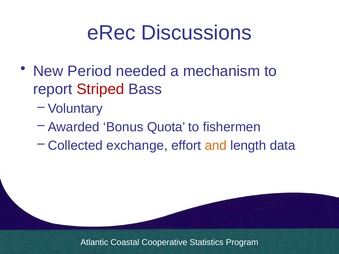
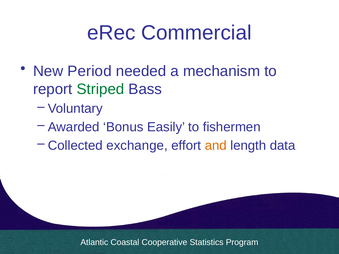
Discussions: Discussions -> Commercial (196, 33)
Striped colour: red -> green (100, 89)
Quota: Quota -> Easily (166, 127)
